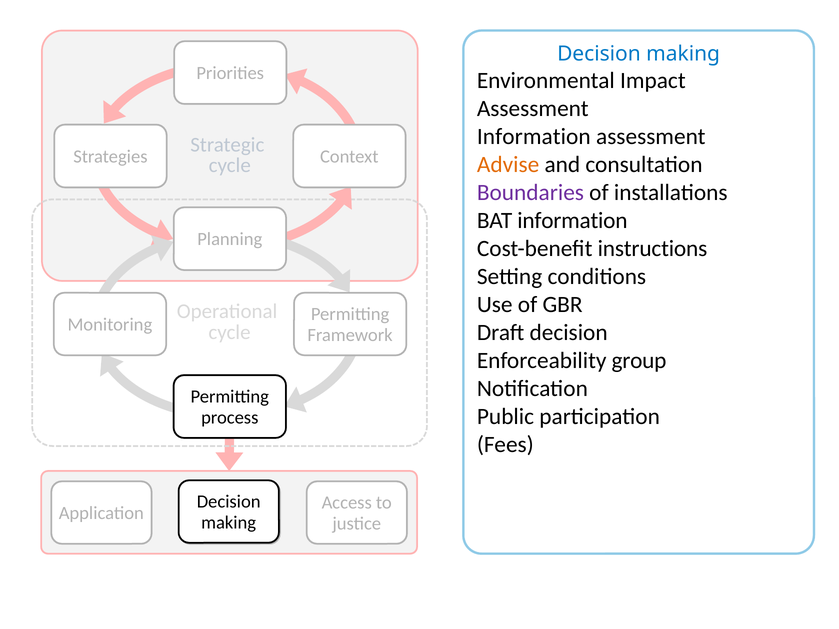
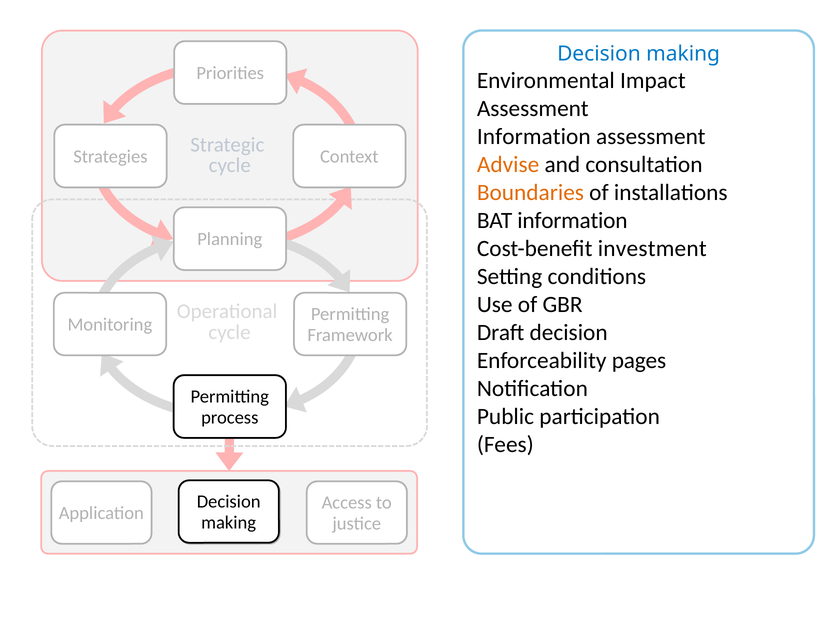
Boundaries colour: purple -> orange (530, 193)
instructions: instructions -> investment (652, 249)
group: group -> pages (639, 361)
